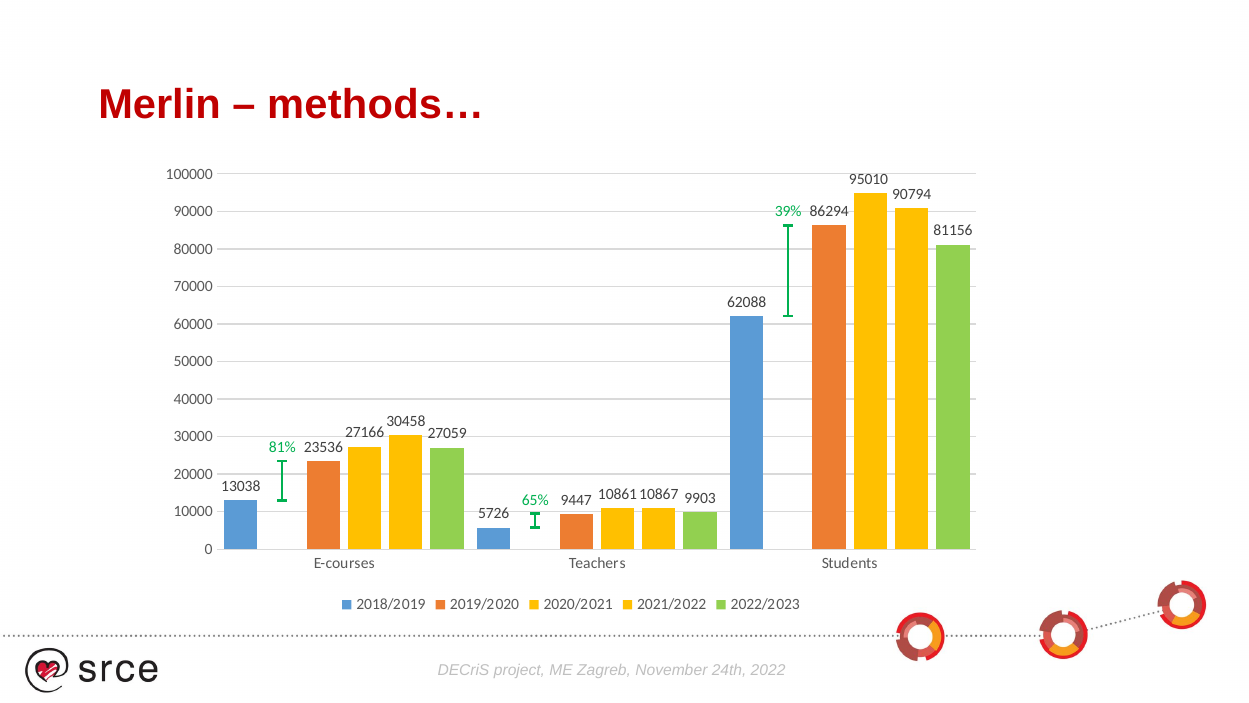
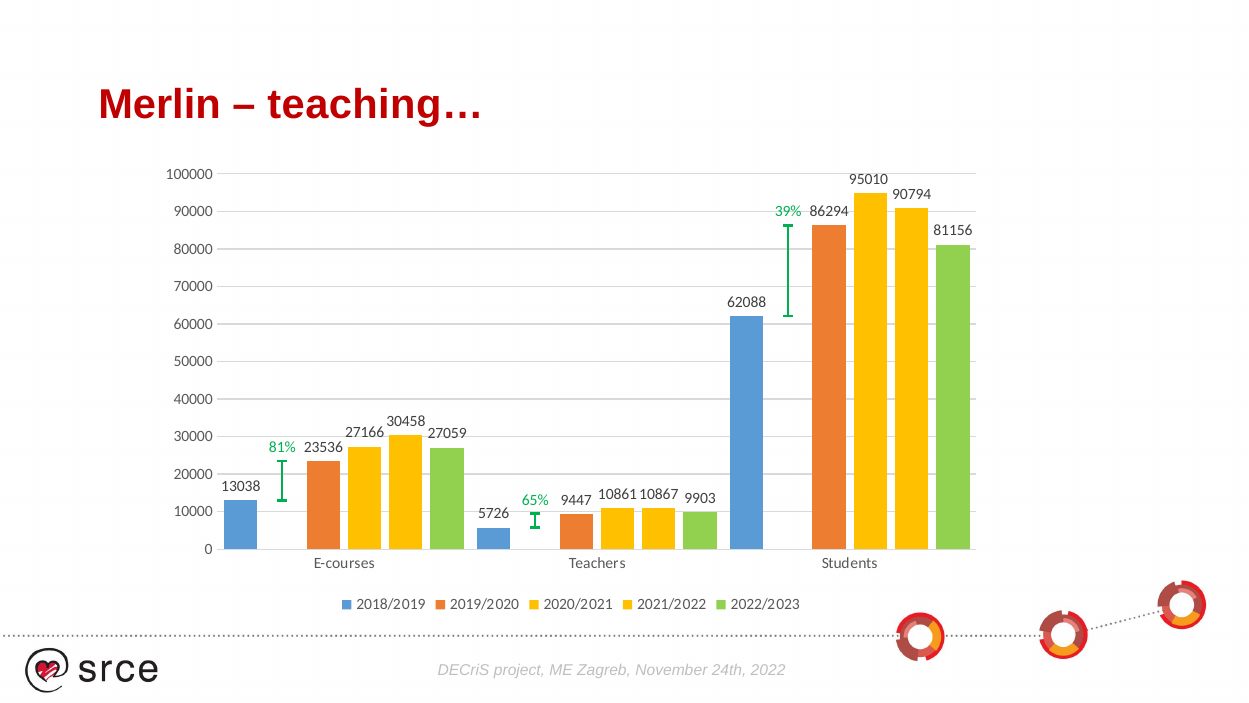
methods…: methods… -> teaching… (375, 105)
